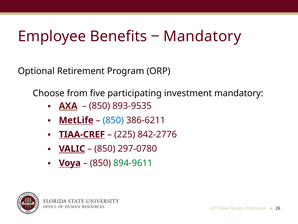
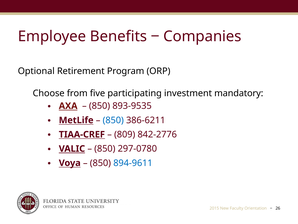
Mandatory: Mandatory -> Companies (202, 36)
225: 225 -> 809 (125, 134)
894-9611 colour: green -> blue (133, 163)
